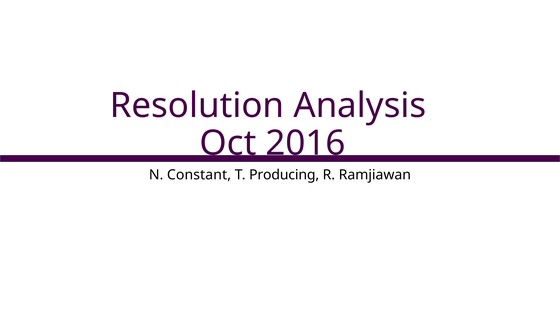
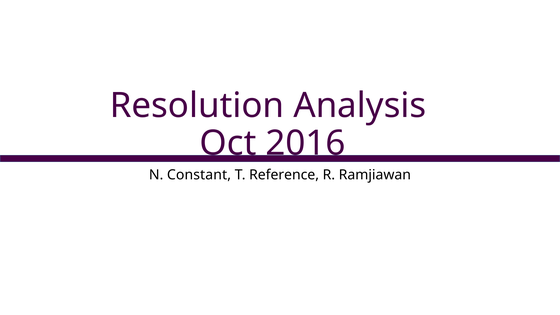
Producing: Producing -> Reference (284, 175)
